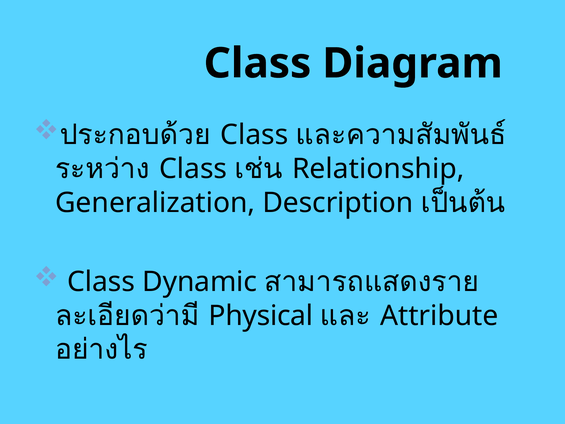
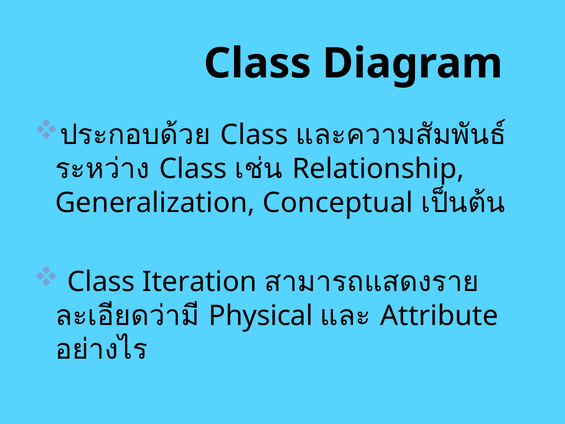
Description: Description -> Conceptual (338, 203)
Dynamic: Dynamic -> Iteration (200, 282)
